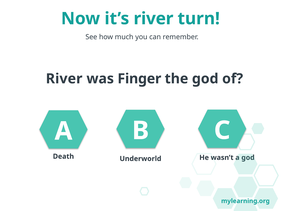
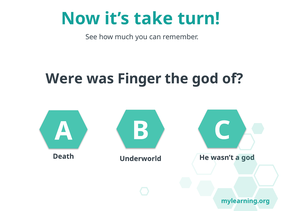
it’s river: river -> take (153, 19)
River: River -> Were (64, 79)
